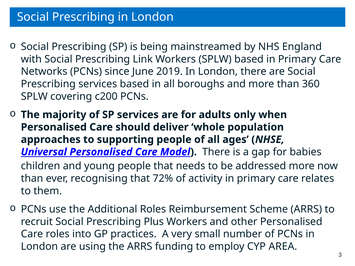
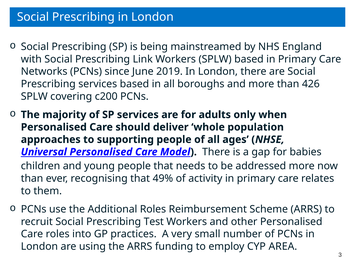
360: 360 -> 426 (311, 84)
72%: 72% -> 49% (163, 179)
Plus: Plus -> Test (154, 222)
